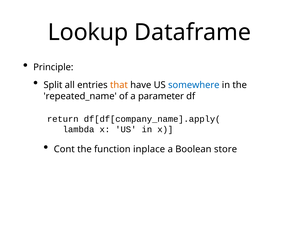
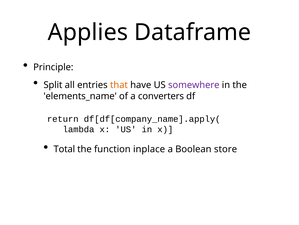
Lookup: Lookup -> Applies (88, 32)
somewhere colour: blue -> purple (194, 85)
repeated_name: repeated_name -> elements_name (80, 96)
parameter: parameter -> converters (161, 96)
Cont: Cont -> Total (64, 149)
